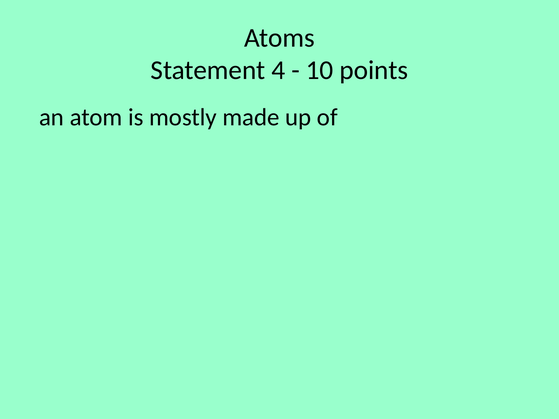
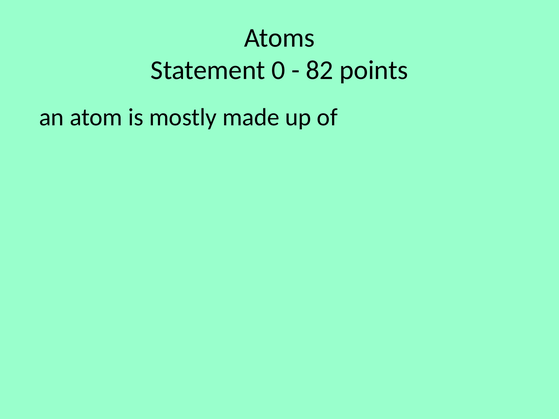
4: 4 -> 0 (278, 70)
10: 10 -> 82 (320, 70)
